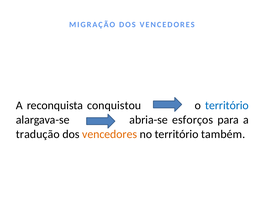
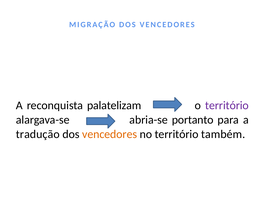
conquistou: conquistou -> palatelizam (114, 105)
território colour: blue -> purple (227, 105)
esforços: esforços -> portanto (193, 120)
